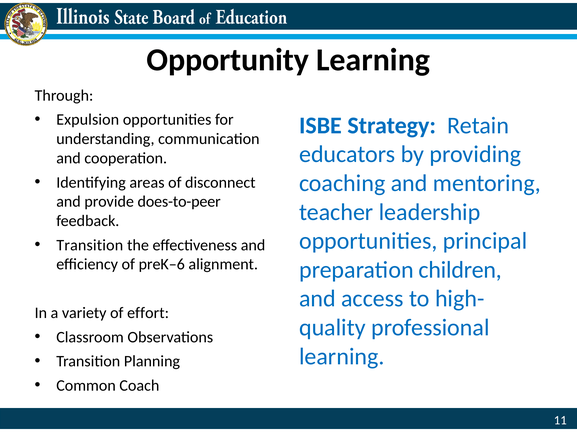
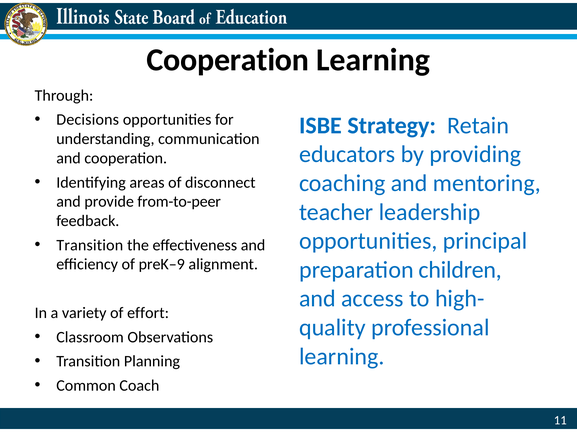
Opportunity: Opportunity -> Cooperation (228, 60)
Expulsion: Expulsion -> Decisions (88, 120)
does-to-peer: does-to-peer -> from-to-peer (179, 202)
preK–6: preK–6 -> preK–9 (162, 264)
